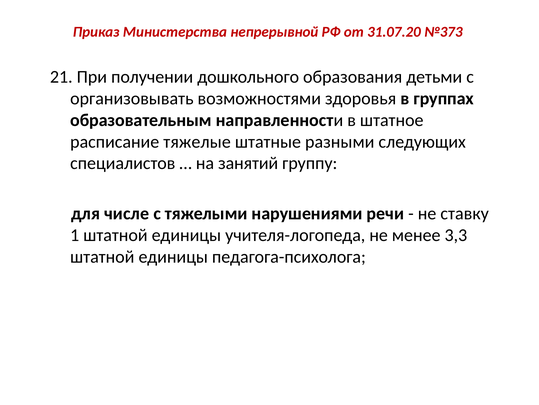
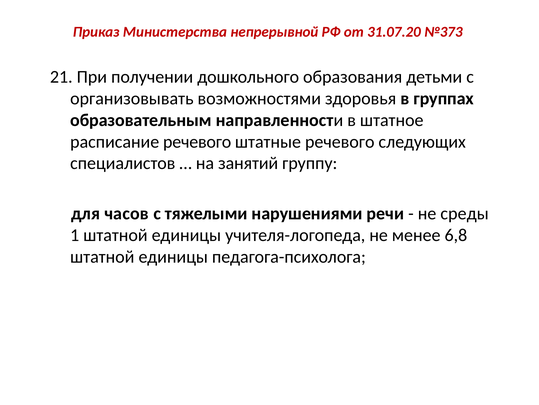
расписание тяжелые: тяжелые -> речевого (197, 141)
штатные разными: разными -> речевого (340, 141)
числе: числе -> часов (127, 213)
ставку: ставку -> среды (465, 213)
3,3: 3,3 -> 6,8 (456, 235)
